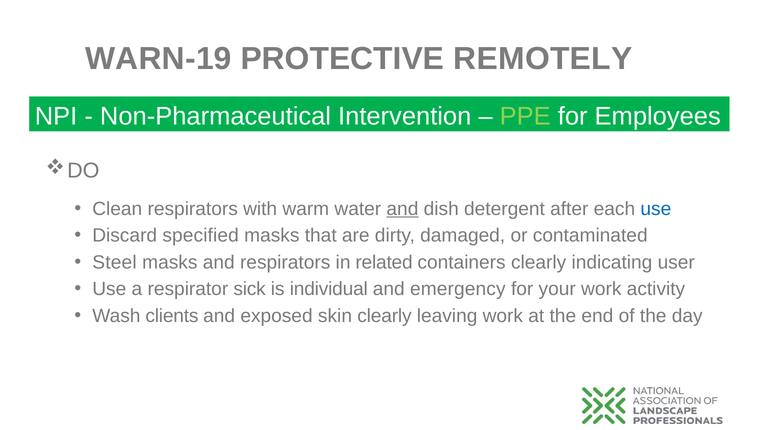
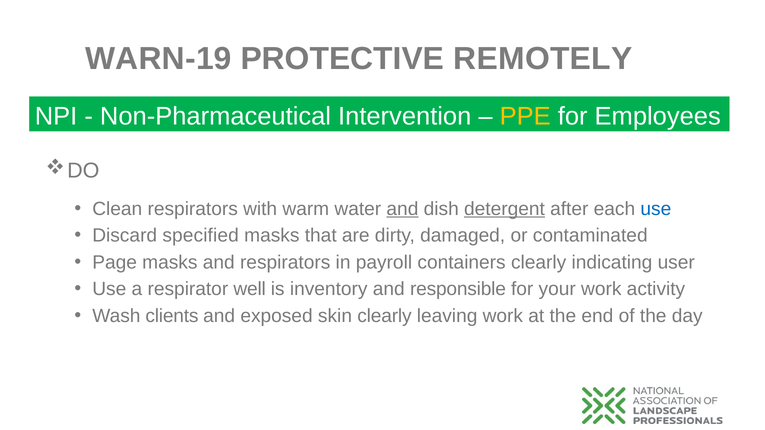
PPE colour: light green -> yellow (525, 116)
detergent underline: none -> present (504, 209)
Steel: Steel -> Page (115, 263)
related: related -> payroll (384, 263)
sick: sick -> well (250, 289)
individual: individual -> inventory (329, 289)
emergency: emergency -> responsible (458, 289)
